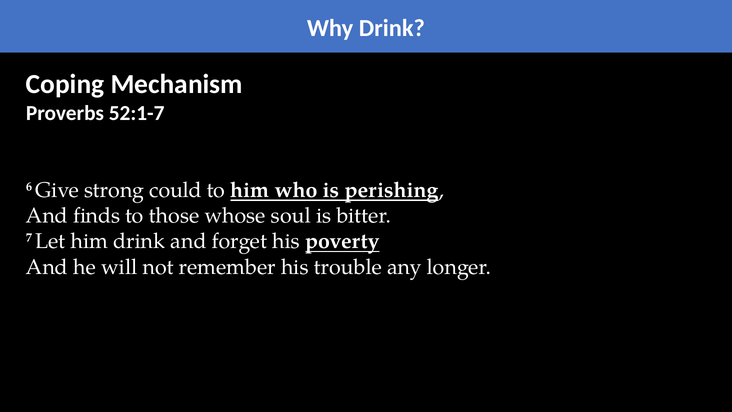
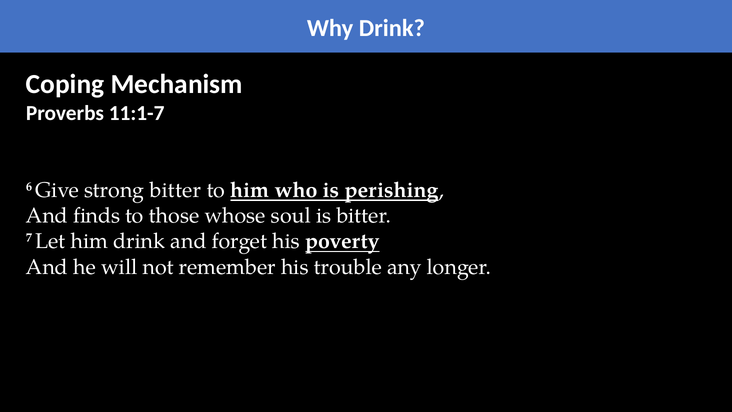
52:1-7: 52:1-7 -> 11:1-7 (137, 113)
strong could: could -> bitter (175, 190)
